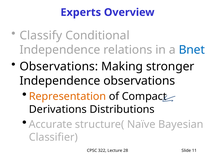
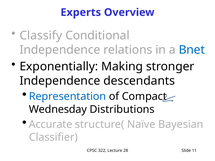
Observations: Observations -> Exponentially (59, 67)
Independence observations: observations -> descendants (139, 81)
Representation colour: orange -> blue (68, 97)
Derivations: Derivations -> Wednesday (58, 109)
